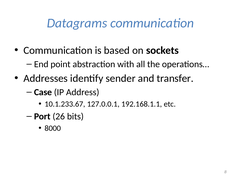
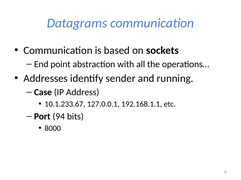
transfer: transfer -> running (175, 79)
26: 26 -> 94 (59, 117)
